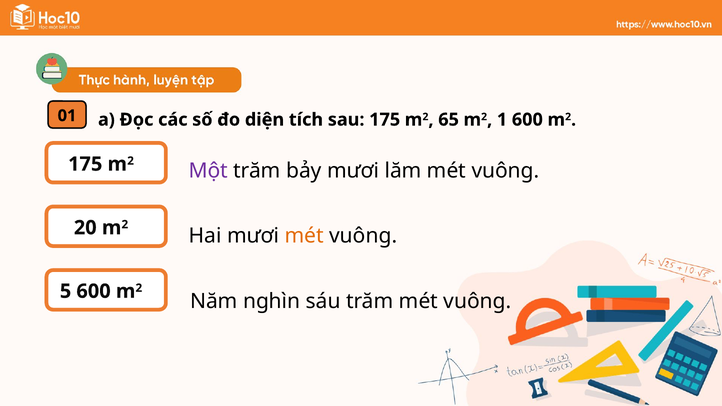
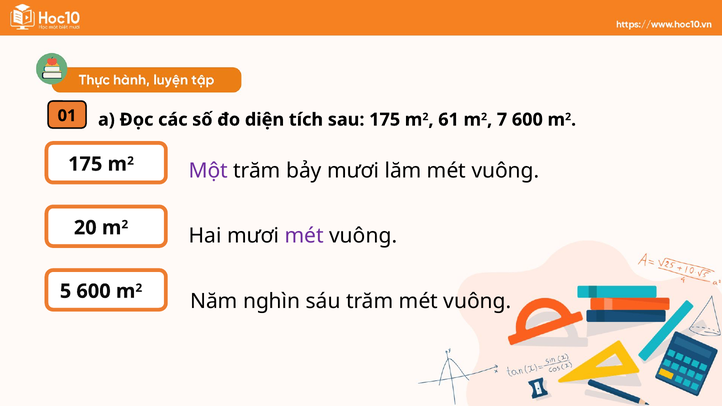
65: 65 -> 61 (449, 120)
1: 1 -> 7 (502, 120)
mét colour: orange -> purple (304, 236)
